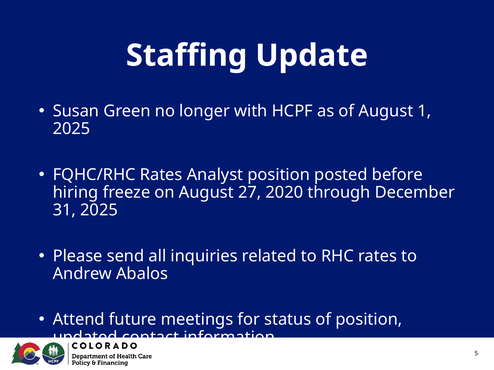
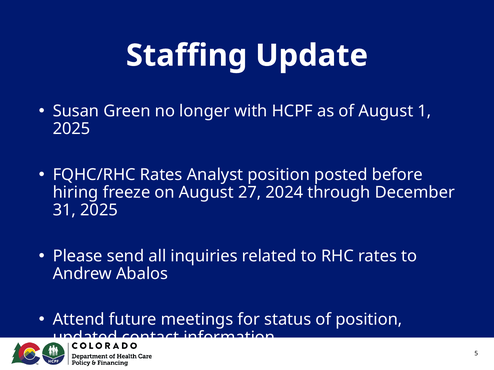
2020: 2020 -> 2024 (284, 193)
